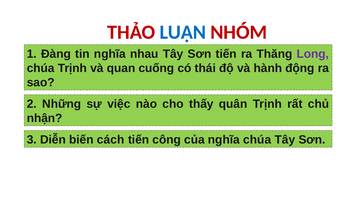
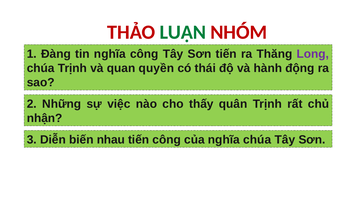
LUẬN colour: blue -> green (183, 32)
nghĩa nhau: nhau -> công (144, 54)
cuống: cuống -> quyền (156, 68)
cách: cách -> nhau (111, 140)
